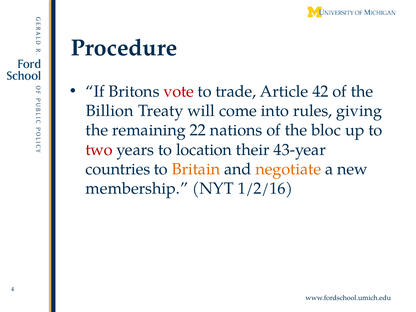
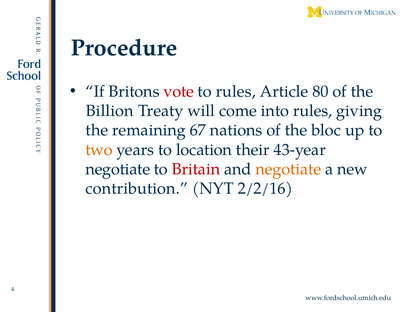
to trade: trade -> rules (236, 91)
42: 42 -> 80 (320, 91)
22: 22 -> 67 (198, 130)
two colour: red -> orange (99, 150)
countries: countries -> negotiate (118, 169)
Britain colour: orange -> red (196, 169)
membership: membership -> contribution (137, 189)
1/2/16: 1/2/16 -> 2/2/16 (265, 189)
